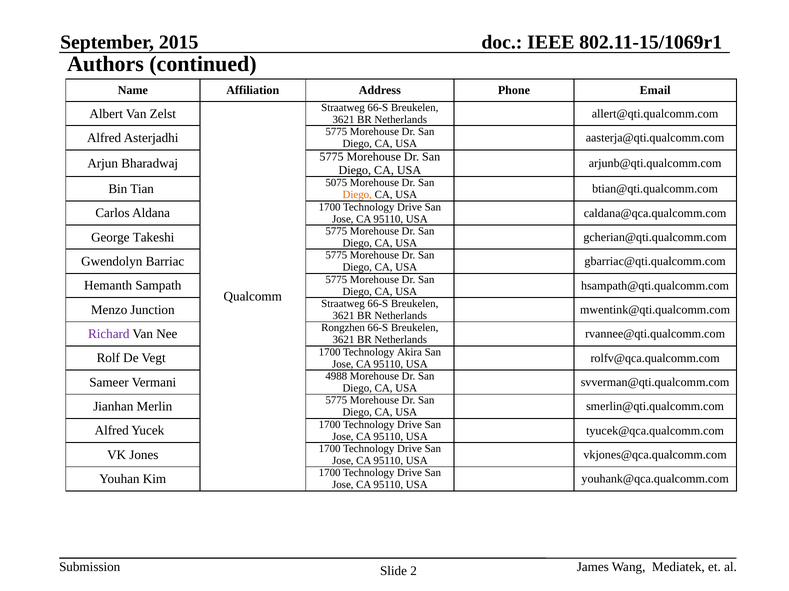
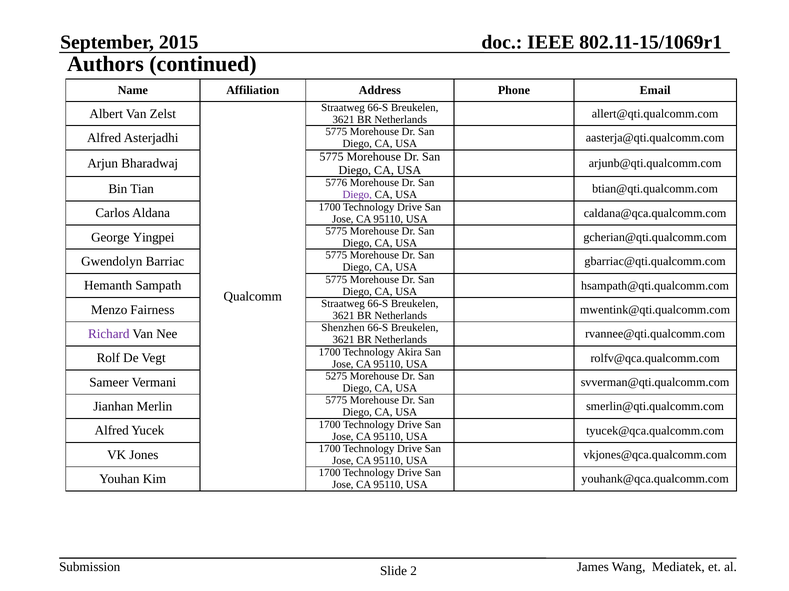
5075: 5075 -> 5776 (336, 183)
Diego colour: orange -> purple (357, 195)
Takeshi: Takeshi -> Yingpei (154, 237)
Junction: Junction -> Fairness (152, 310)
Rongzhen: Rongzhen -> Shenzhen (343, 328)
4988: 4988 -> 5275 (336, 377)
